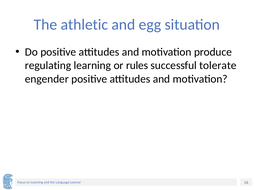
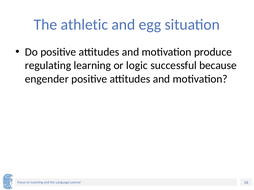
rules: rules -> logic (137, 66)
tolerate: tolerate -> because (218, 66)
